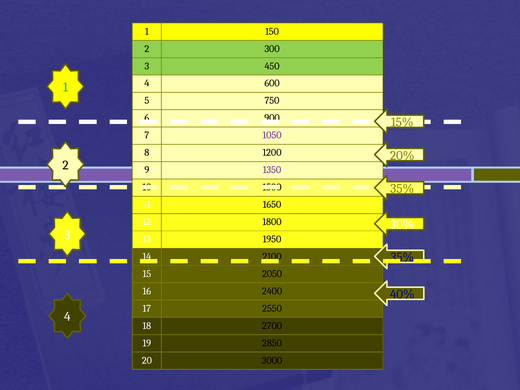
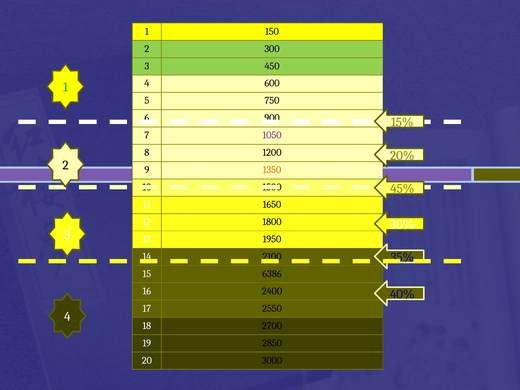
1350 colour: purple -> orange (272, 170)
35%: 35% -> 45% (402, 189)
2050: 2050 -> 6386 (272, 274)
